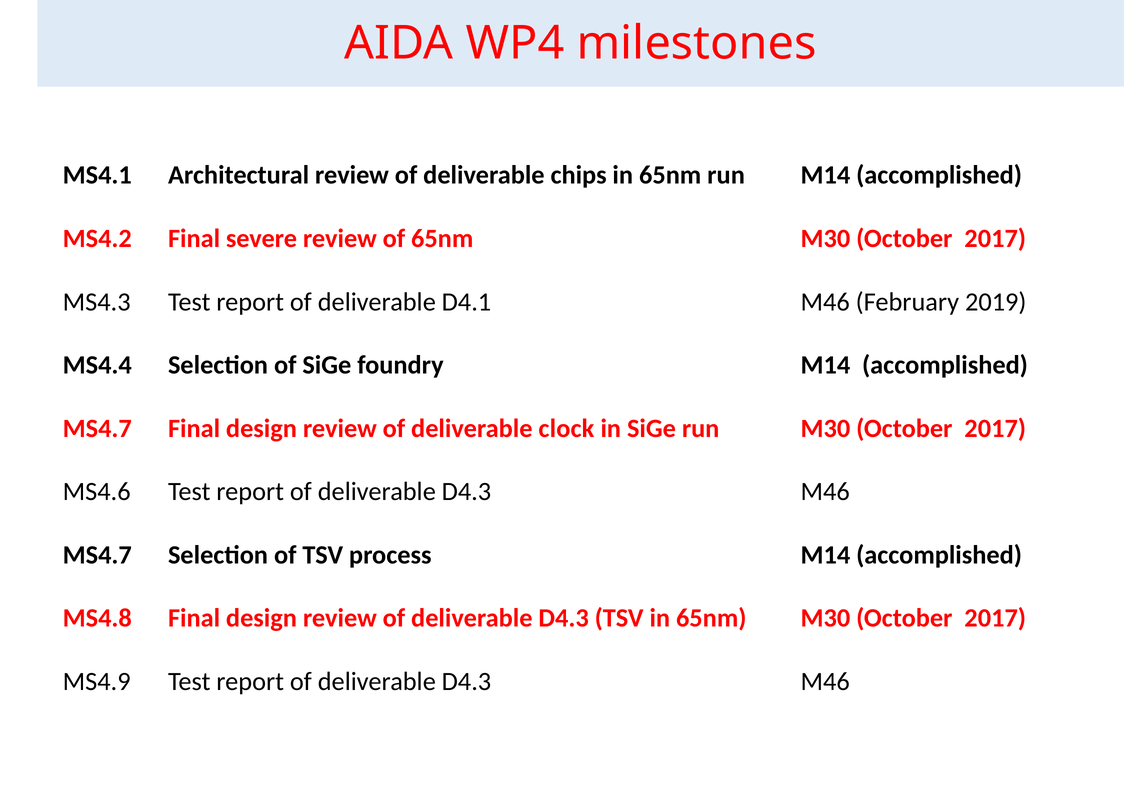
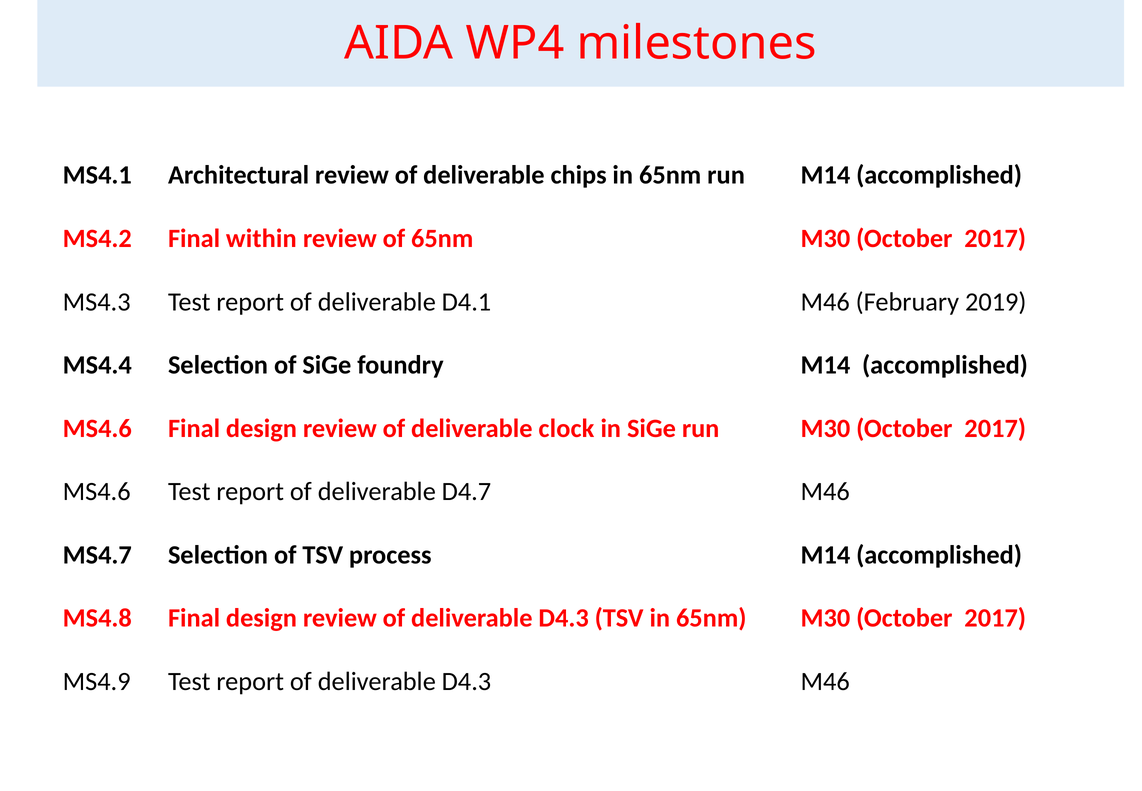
severe: severe -> within (261, 238)
MS4.7: MS4.7 -> MS4.6 (97, 428)
D4.3: D4.3 -> D4.7 (466, 491)
